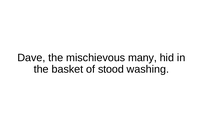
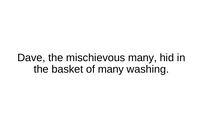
of stood: stood -> many (111, 69)
